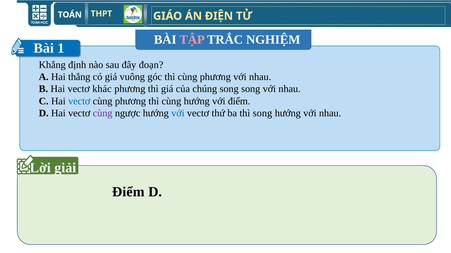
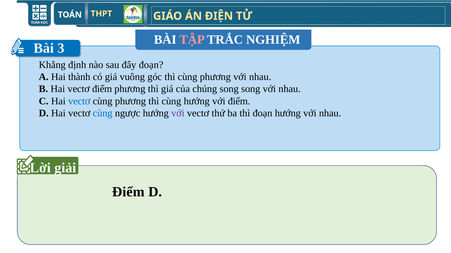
1: 1 -> 3 (61, 48)
thẳng: thẳng -> thành (79, 77)
vectơ khác: khác -> điểm (102, 89)
cùng colour: purple -> blue (103, 113)
với colour: blue -> purple (178, 113)
thì song: song -> đoạn (263, 113)
